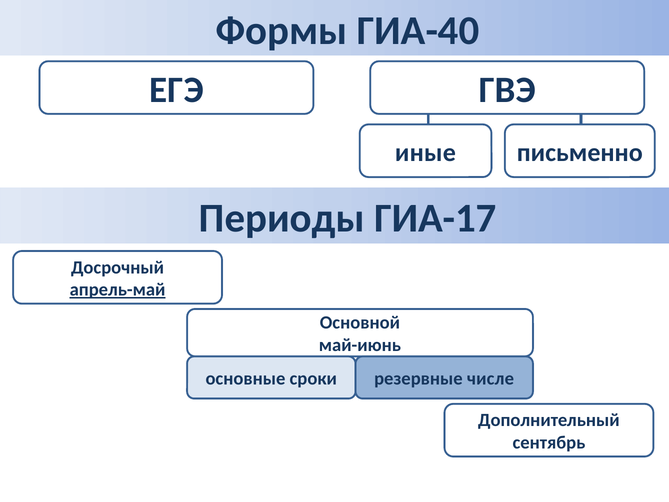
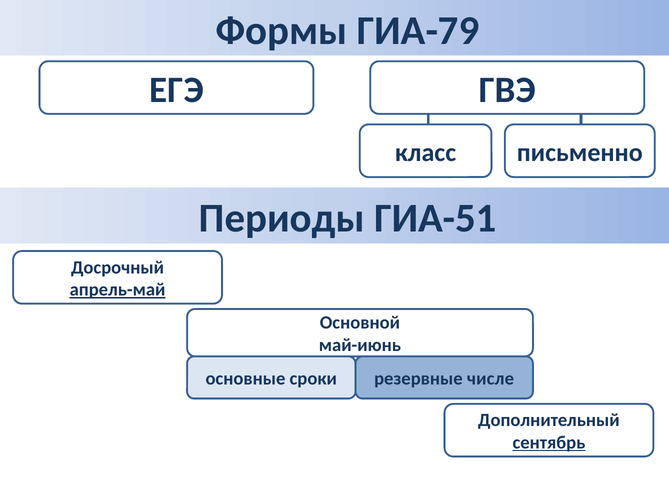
ГИА-40: ГИА-40 -> ГИА-79 (418, 31)
иные: иные -> класс (426, 152)
ГИА-17: ГИА-17 -> ГИА-51 (435, 218)
сентябрь underline: none -> present (549, 442)
